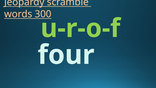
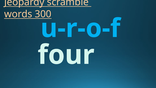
u-r-o-f colour: light green -> light blue (80, 28)
